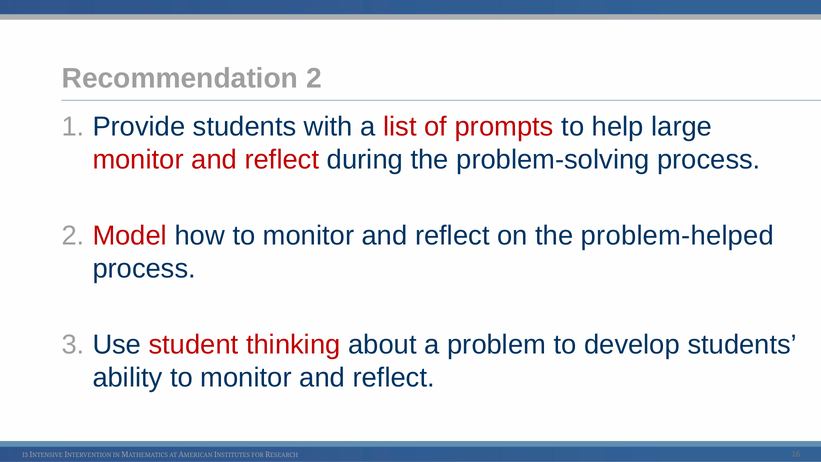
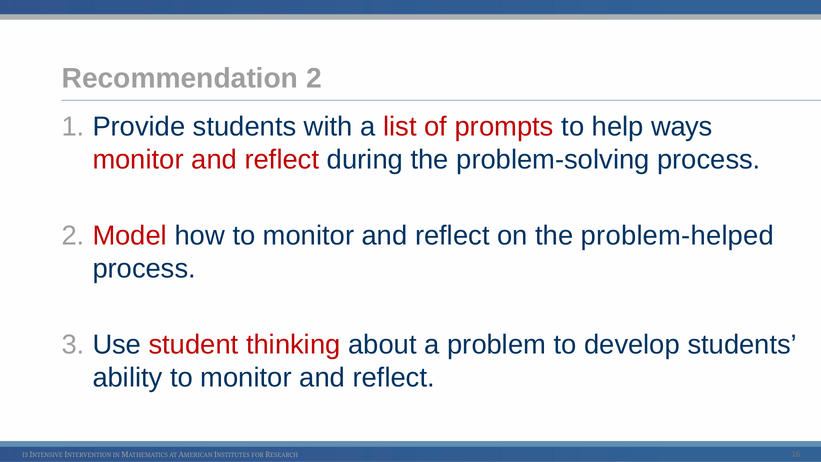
large: large -> ways (682, 127)
